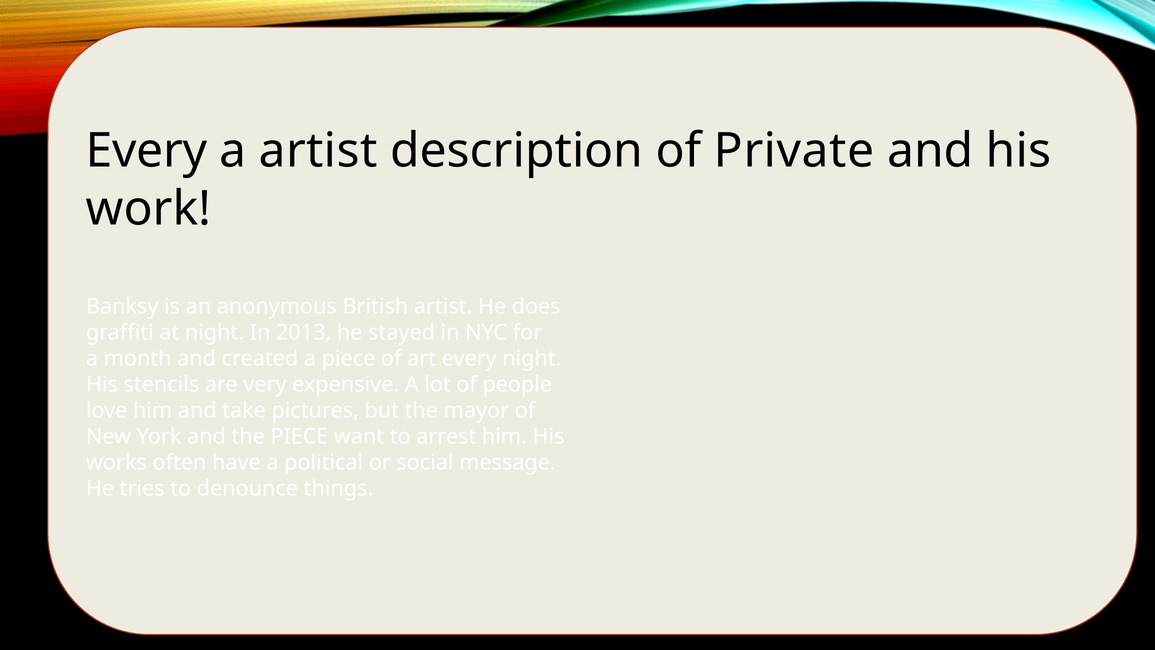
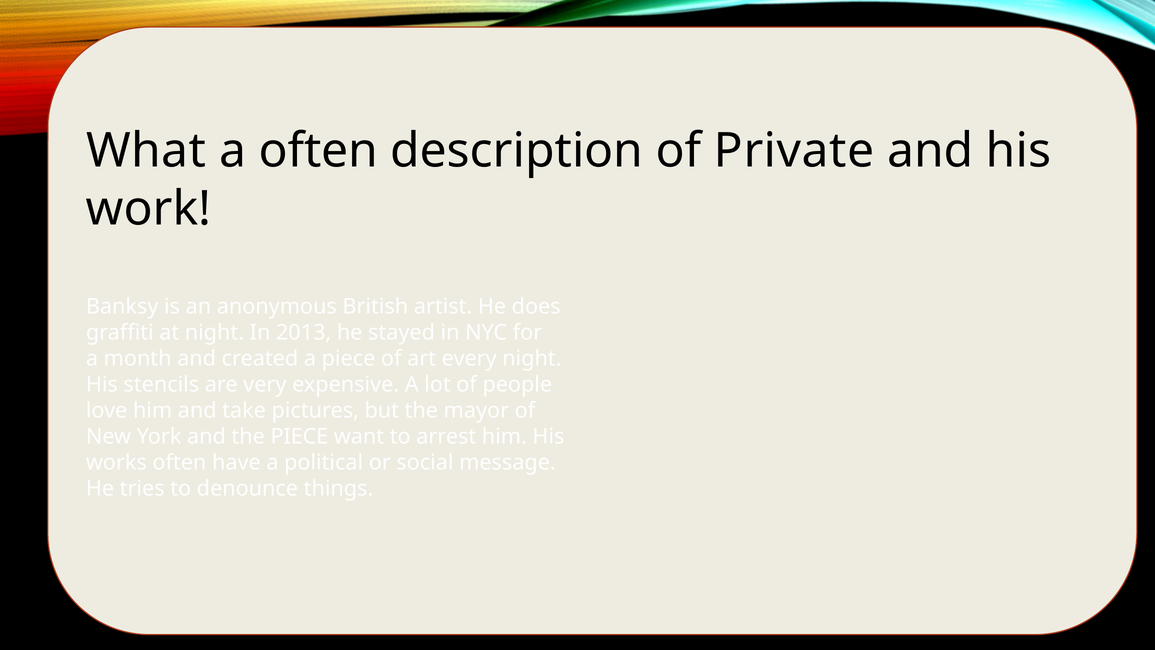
Every: Every -> What (146, 151)
a artist: artist -> often (318, 151)
